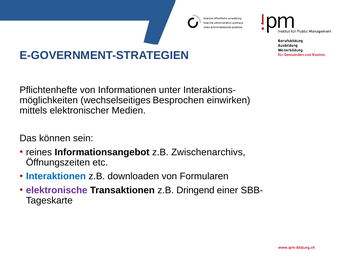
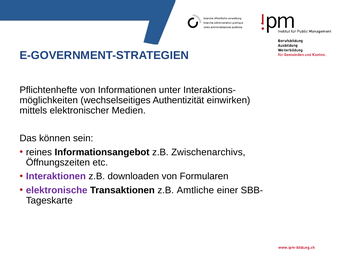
Besprochen: Besprochen -> Authentizität (178, 100)
Interaktionen colour: blue -> purple (56, 176)
Dringend: Dringend -> Amtliche (195, 190)
